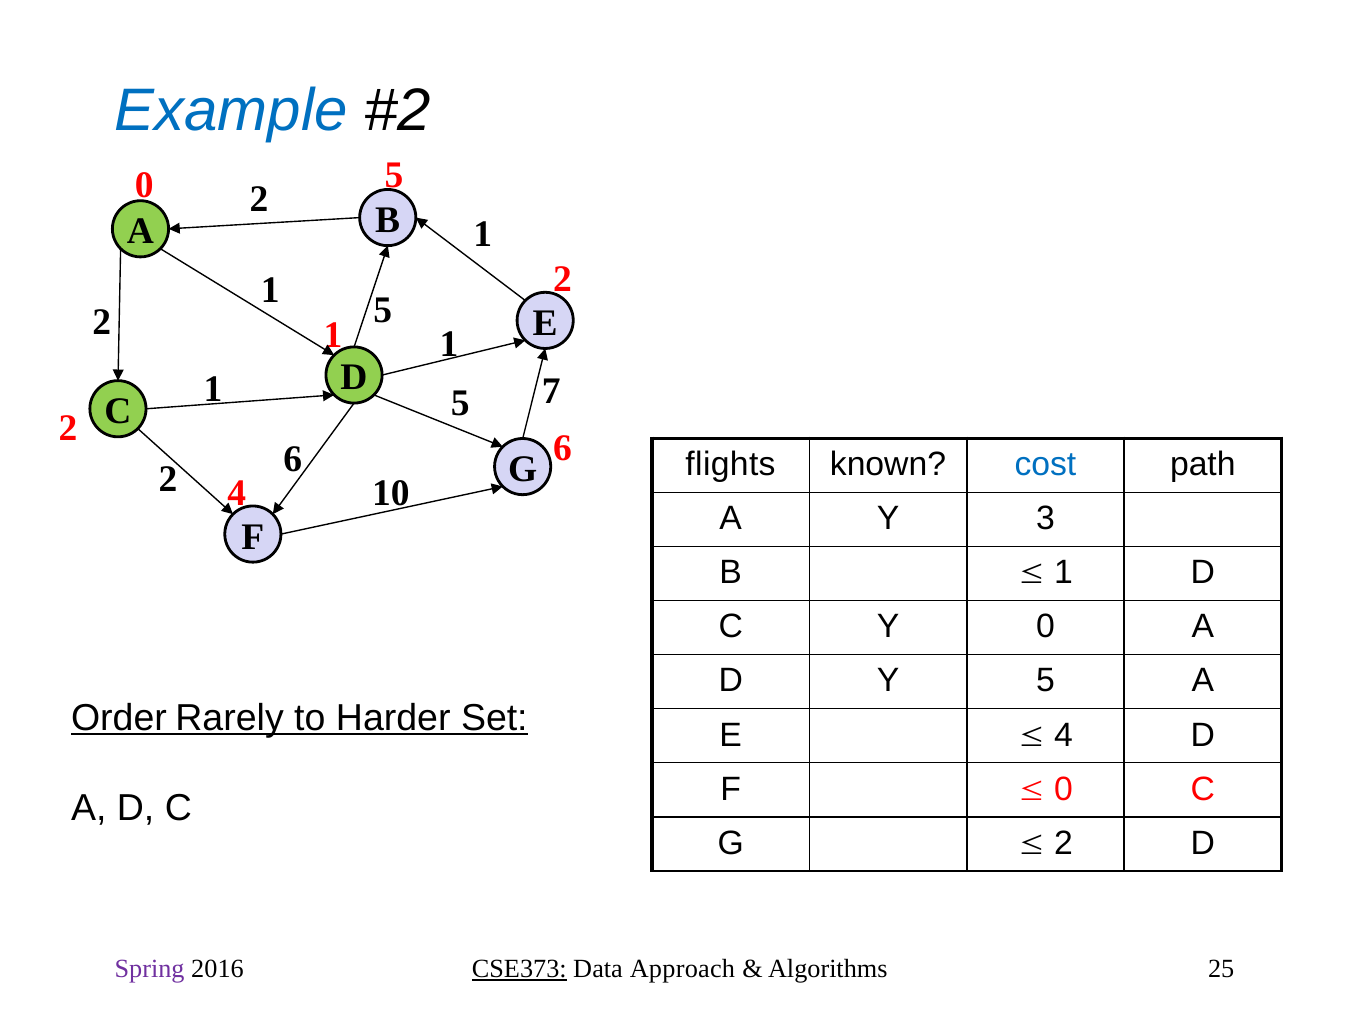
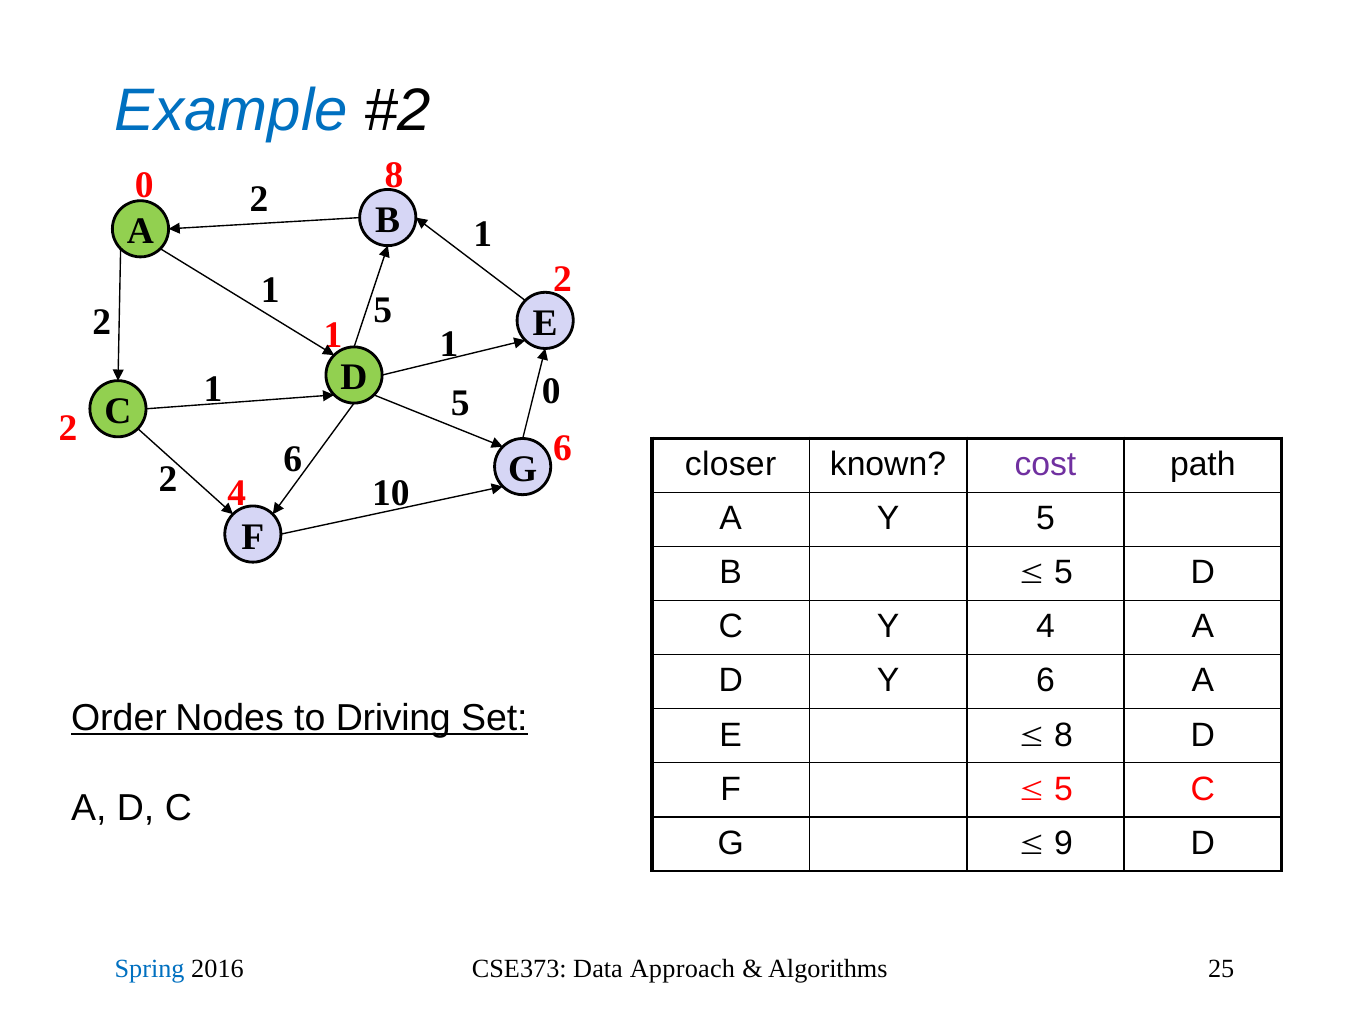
0 5: 5 -> 8 (394, 175)
5 7: 7 -> 0 (551, 391)
flights: flights -> closer (731, 465)
cost colour: blue -> purple (1045, 465)
Y 3: 3 -> 5 (1046, 519)
1: 1 -> 5 (1064, 573)
Y 0: 0 -> 4 (1046, 627)
Y 5: 5 -> 6 (1046, 681)
Rarely: Rarely -> Nodes (230, 718)
Harder: Harder -> Driving (393, 718)
4: 4 -> 8 (1064, 735)
0: 0 -> 5 (1064, 789)
2: 2 -> 9 (1064, 843)
Spring colour: purple -> blue (150, 969)
CSE373 underline: present -> none (519, 969)
